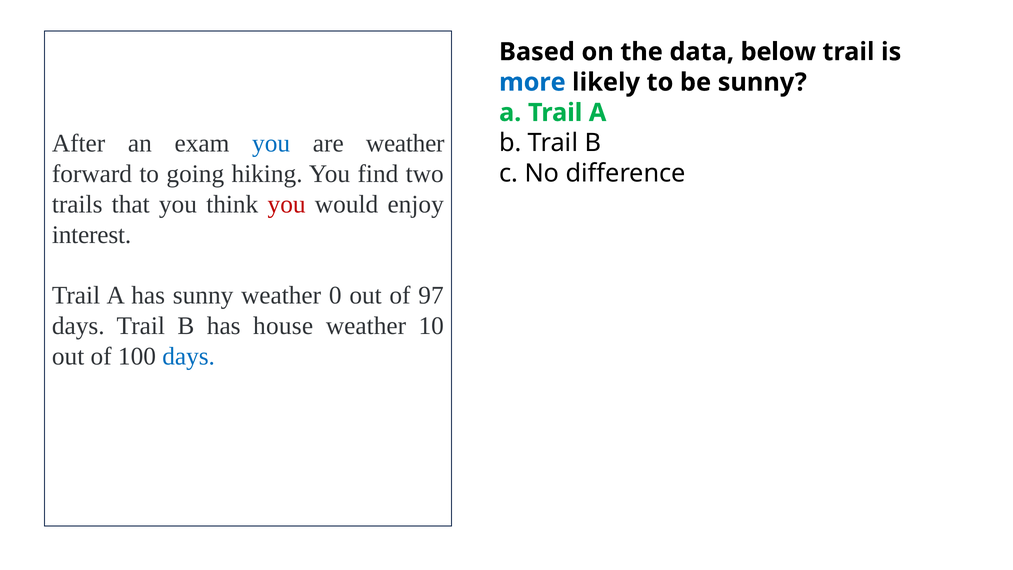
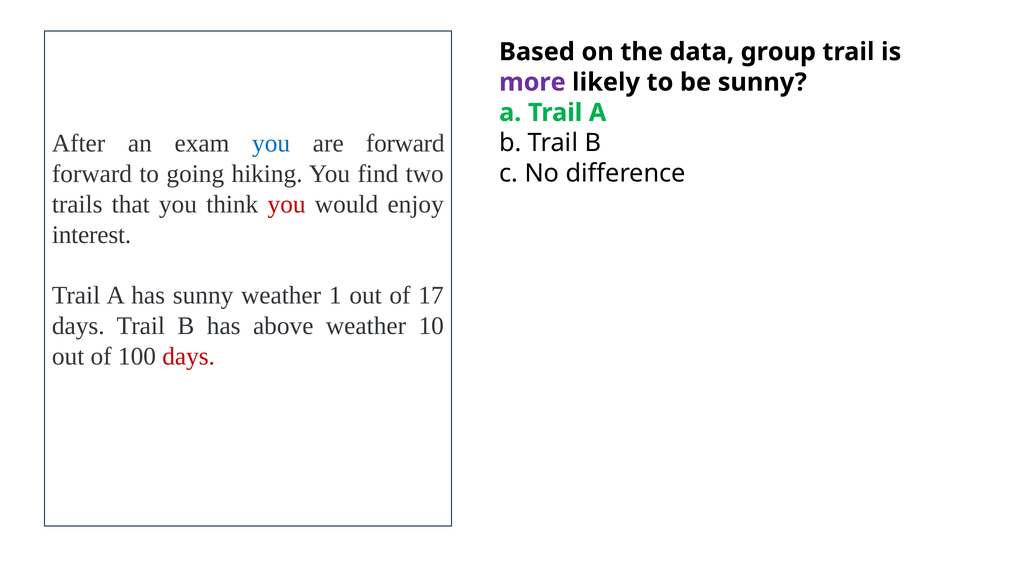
below: below -> group (778, 52)
more colour: blue -> purple (532, 82)
are weather: weather -> forward (405, 143)
0: 0 -> 1 (335, 295)
97: 97 -> 17 (431, 295)
house: house -> above (283, 326)
days colour: blue -> red (189, 356)
